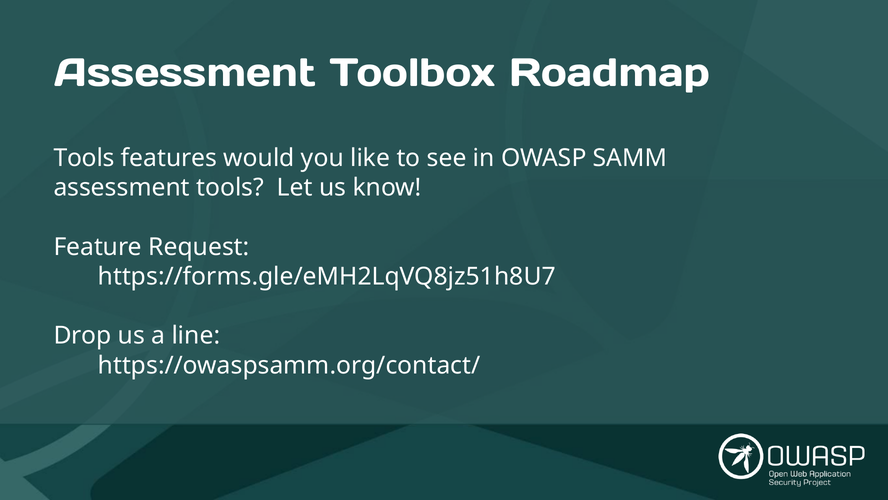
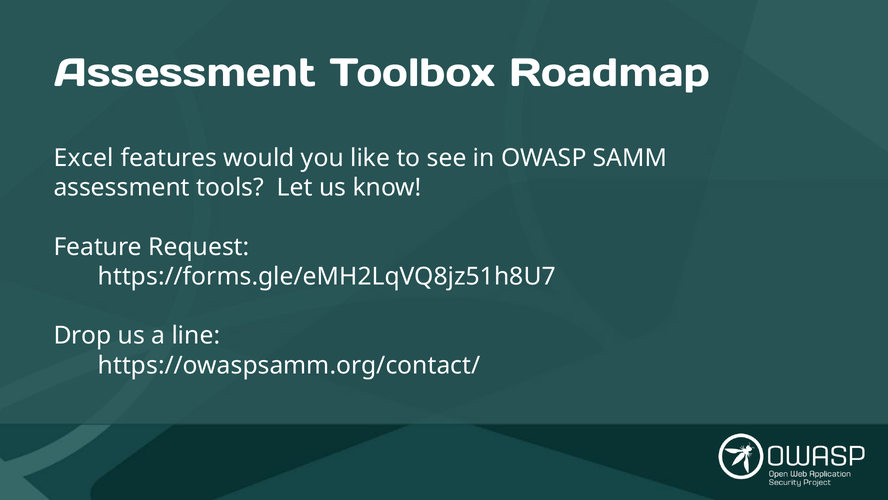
Tools: Tools -> Excel (84, 158)
